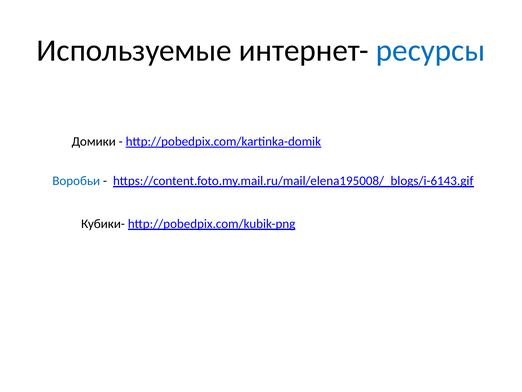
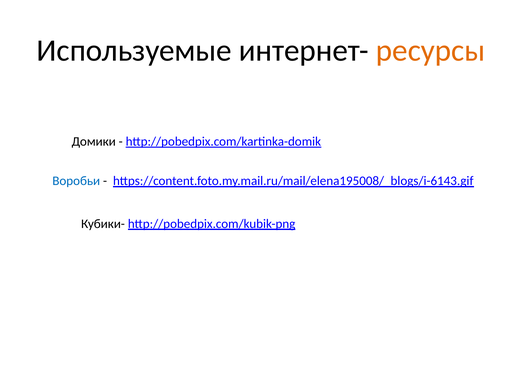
ресурсы colour: blue -> orange (431, 50)
